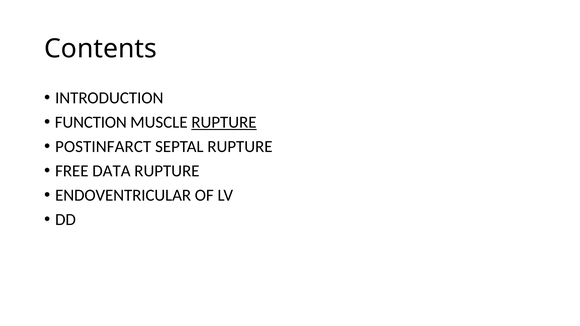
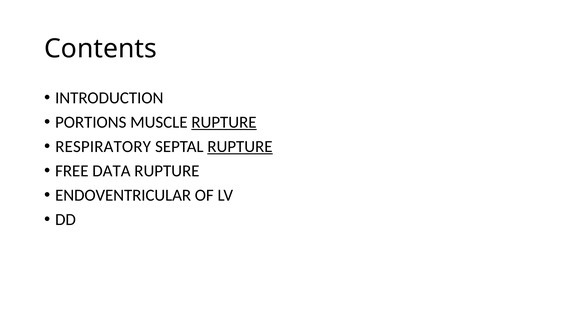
FUNCTION: FUNCTION -> PORTIONS (91, 122)
POSTINFARCT: POSTINFARCT -> RESPIRATORY (103, 147)
RUPTURE underline: none -> present (240, 147)
